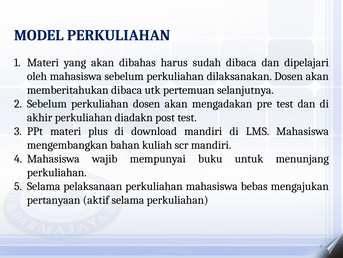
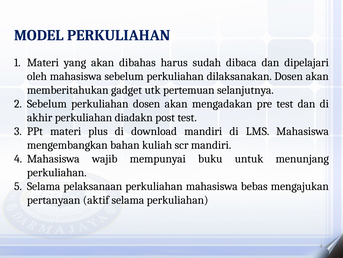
memberitahukan dibaca: dibaca -> gadget (127, 90)
